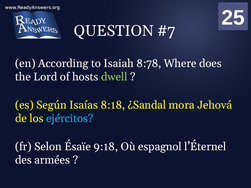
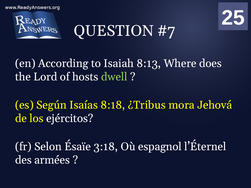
8:78: 8:78 -> 8:13 (149, 63)
¿Sandal: ¿Sandal -> ¿Tribus (147, 105)
ejércitos colour: light blue -> white (70, 119)
9:18: 9:18 -> 3:18 (106, 147)
